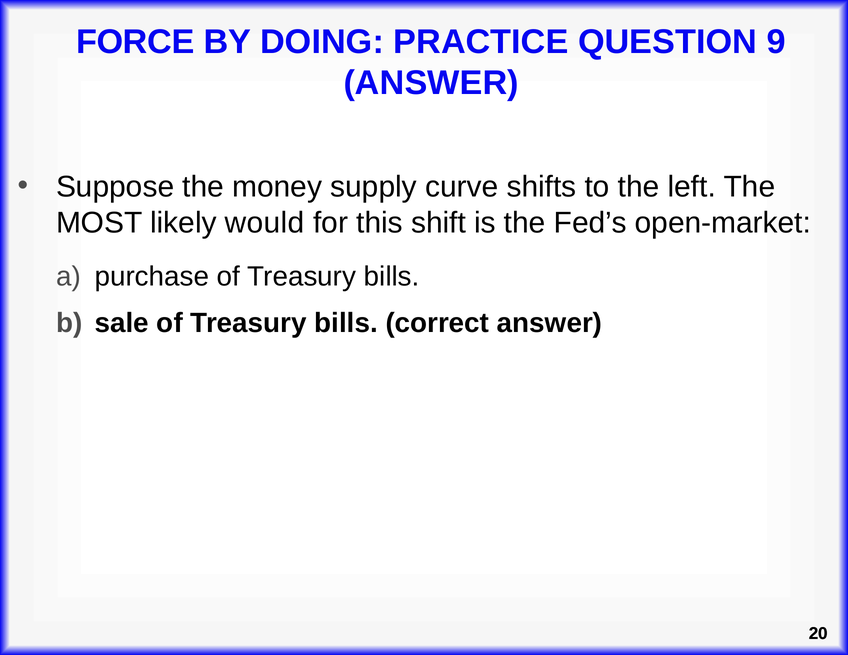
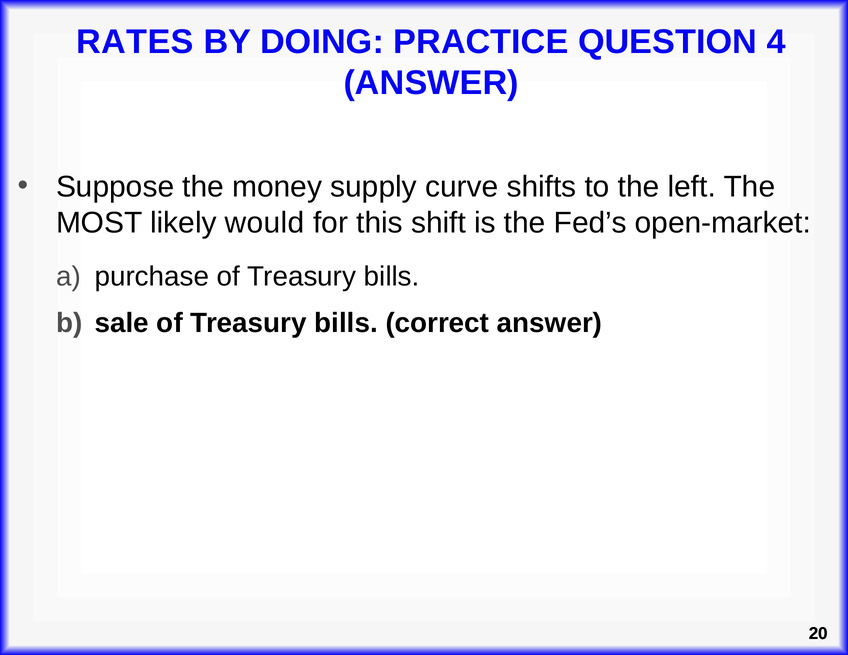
FORCE: FORCE -> RATES (135, 42)
9: 9 -> 4 (776, 42)
